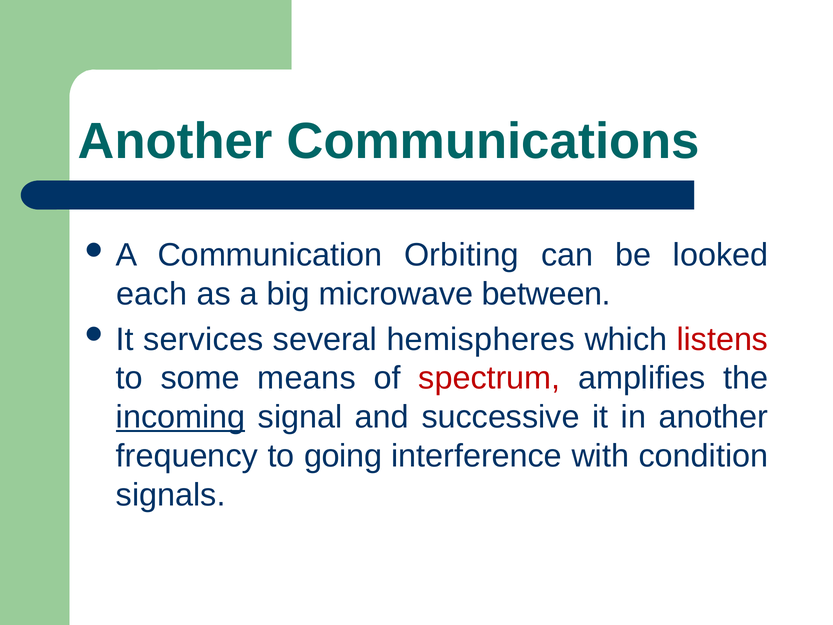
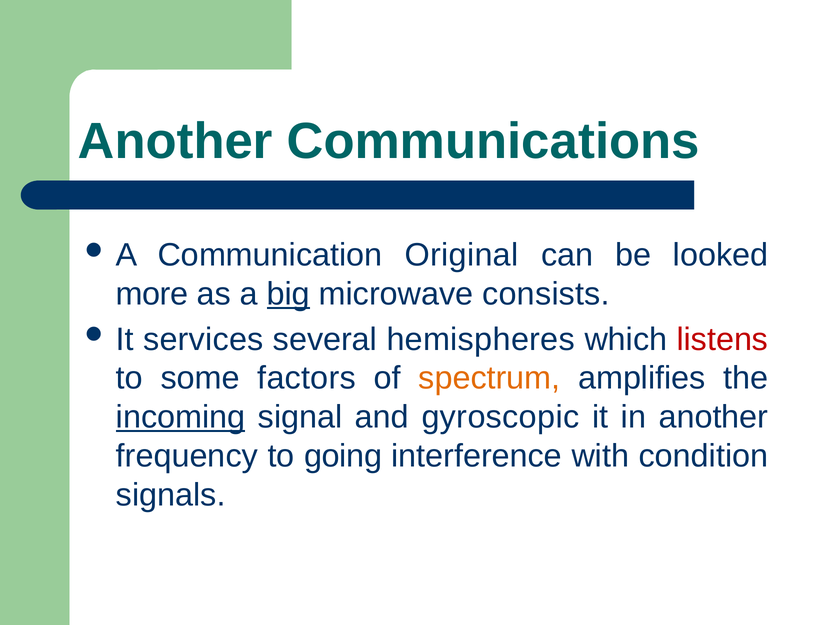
Orbiting: Orbiting -> Original (461, 255)
each: each -> more (152, 294)
big underline: none -> present (288, 294)
between: between -> consists (546, 294)
means: means -> factors (307, 378)
spectrum colour: red -> orange (489, 378)
successive: successive -> gyroscopic (500, 417)
